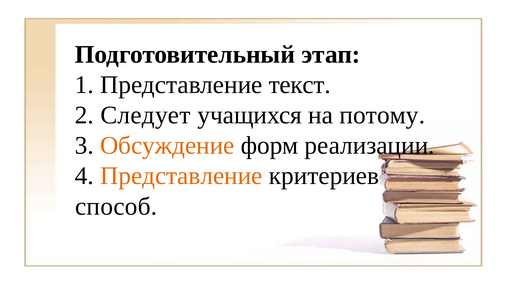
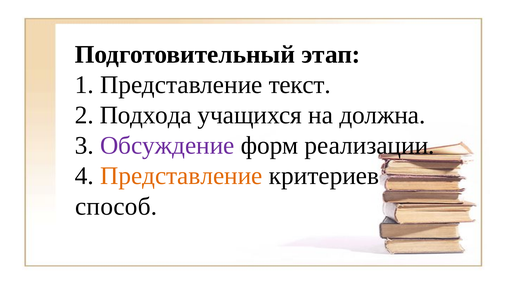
Следует: Следует -> Подхода (146, 115)
потому: потому -> должна (382, 115)
Обсуждение colour: orange -> purple (167, 146)
